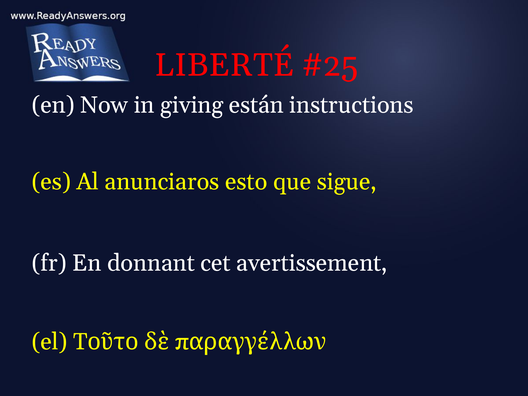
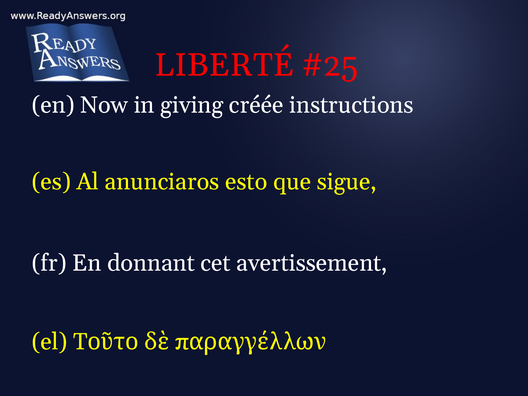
están: están -> créée (256, 105)
